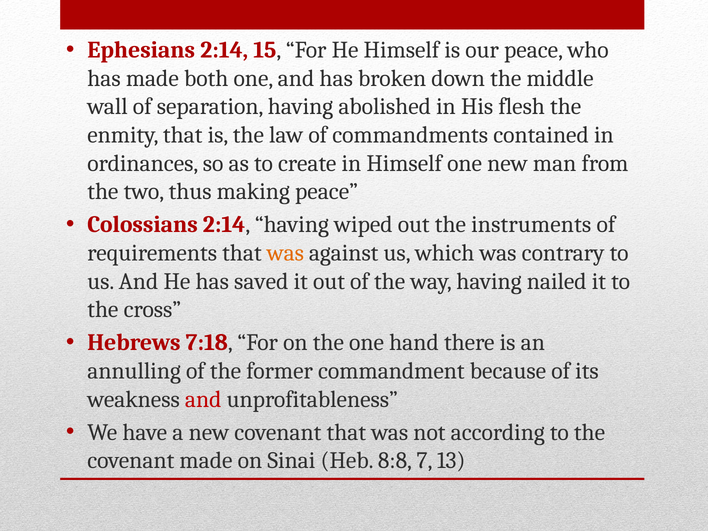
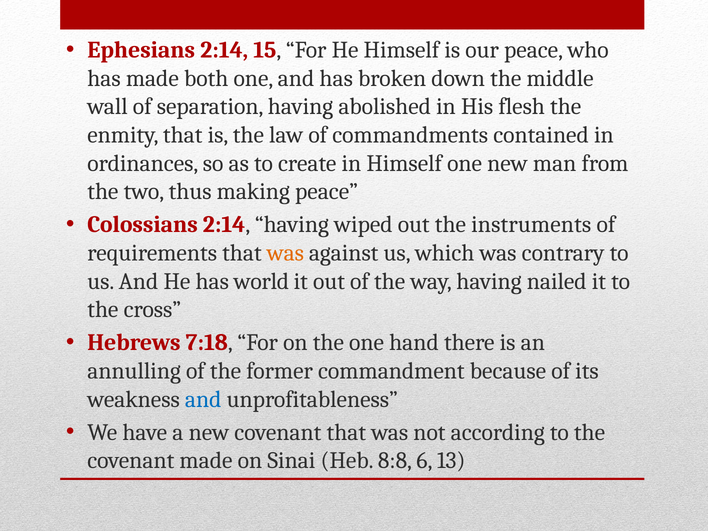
saved: saved -> world (261, 281)
and colour: red -> blue (203, 399)
7: 7 -> 6 (424, 461)
